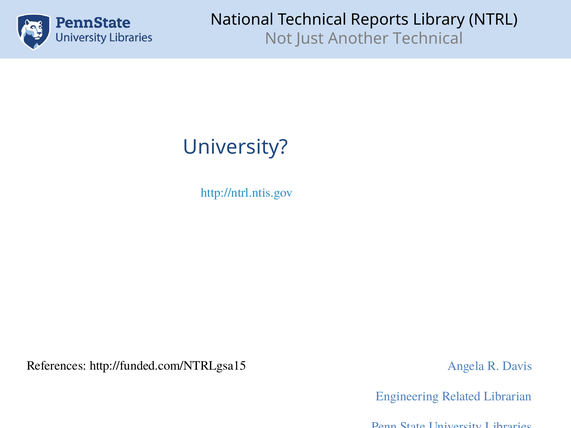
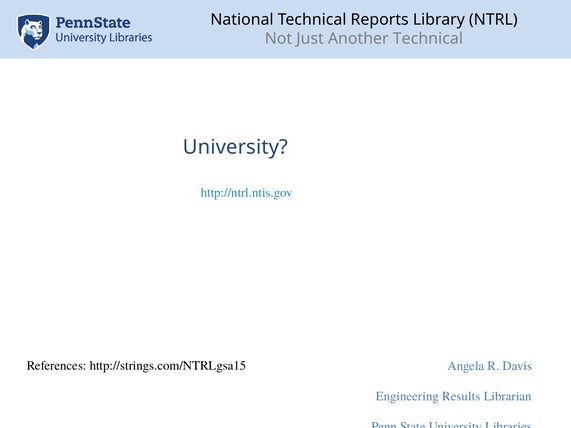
http://funded.com/NTRLgsa15: http://funded.com/NTRLgsa15 -> http://strings.com/NTRLgsa15 (168, 366)
Related: Related -> Results (461, 396)
